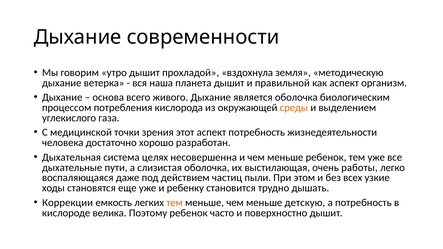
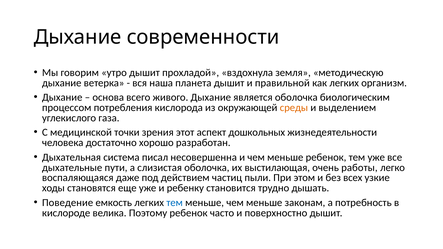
как аспект: аспект -> легких (344, 83)
аспект потребность: потребность -> дошкольных (257, 133)
целях: целях -> писал (155, 157)
Коррекции: Коррекции -> Поведение (68, 203)
тем colour: orange -> blue (175, 203)
детскую: детскую -> законам (305, 203)
